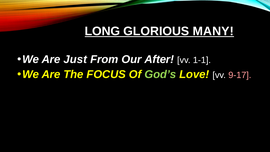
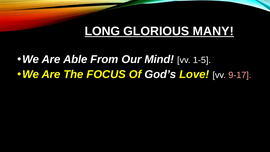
Just: Just -> Able (75, 59)
After: After -> Mind (159, 59)
1-1: 1-1 -> 1-5 (202, 60)
God’s colour: light green -> white (160, 74)
